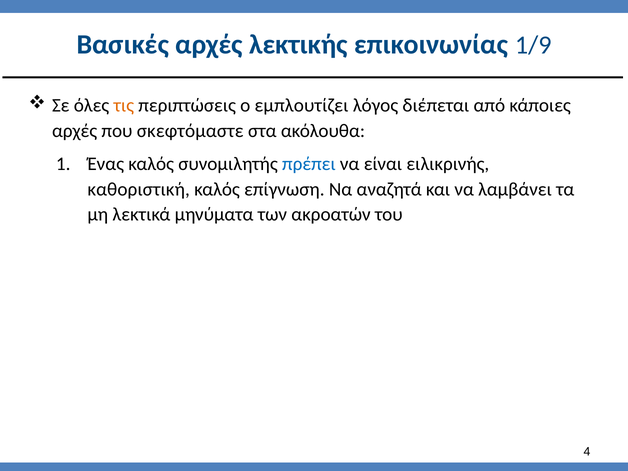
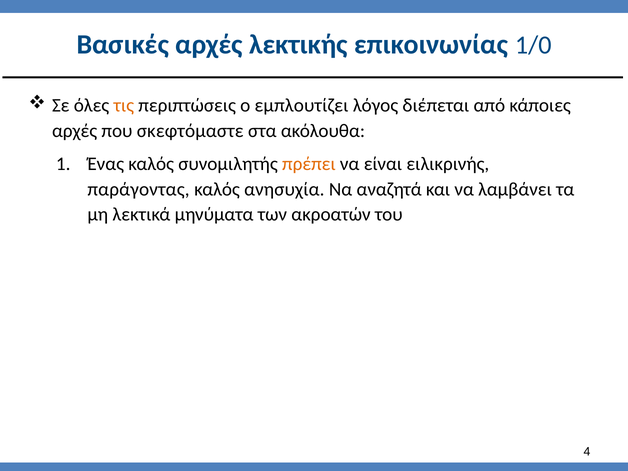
1/9: 1/9 -> 1/0 (533, 45)
πρέπει colour: blue -> orange (309, 164)
καθοριστική: καθοριστική -> παράγοντας (139, 189)
επίγνωση: επίγνωση -> ανησυχία (284, 189)
